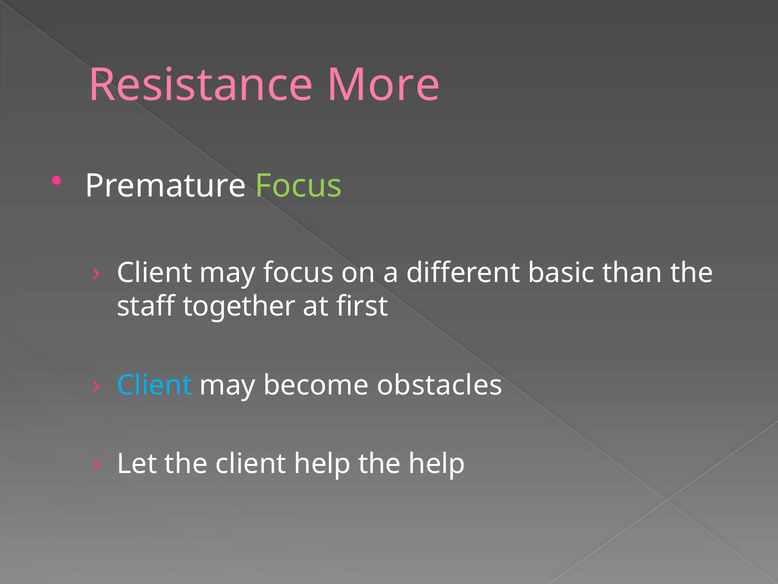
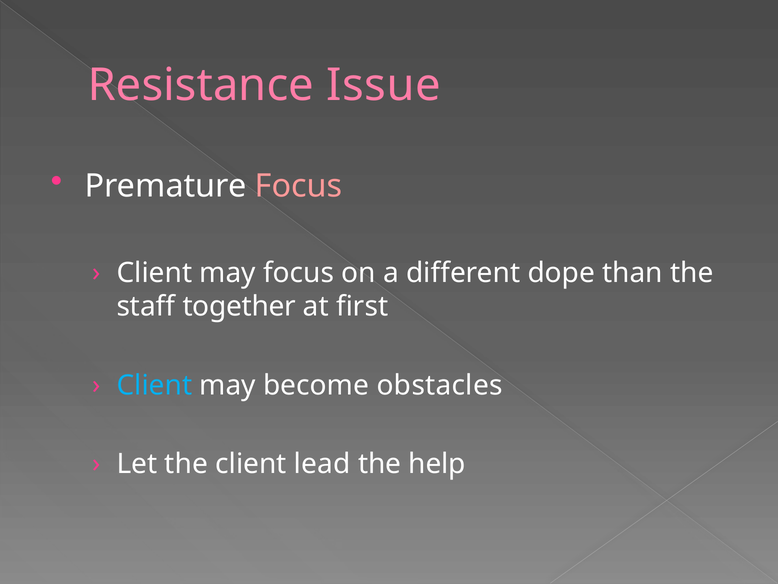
More: More -> Issue (383, 85)
Focus colour: light green -> pink (299, 186)
basic: basic -> dope (561, 273)
client help: help -> lead (322, 464)
